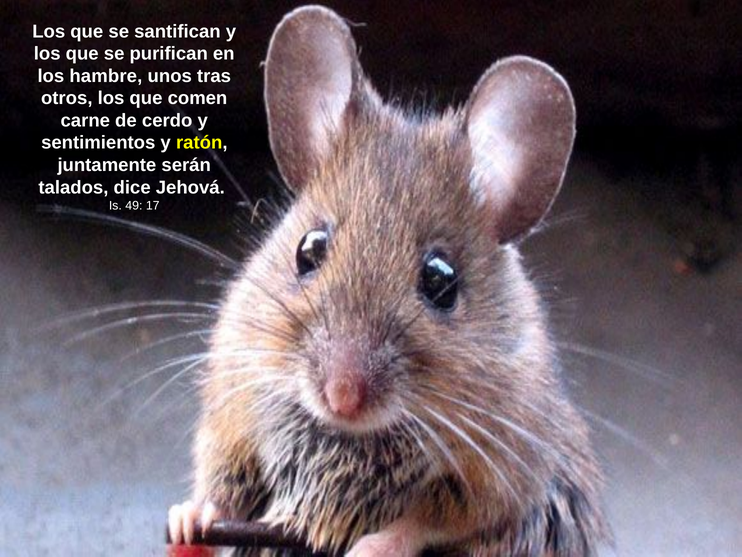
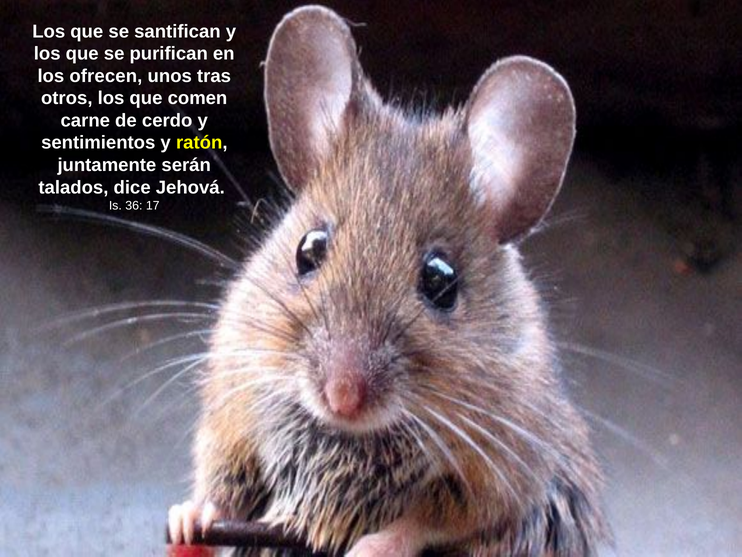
hambre: hambre -> ofrecen (106, 76)
49: 49 -> 36 (134, 205)
